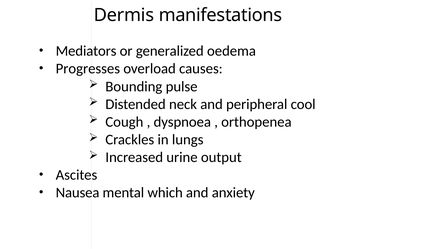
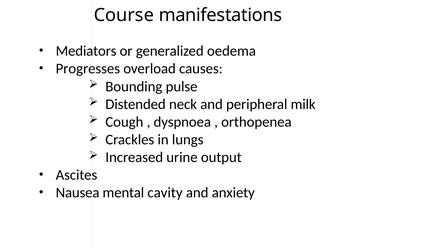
Dermis: Dermis -> Course (124, 15)
cool: cool -> milk (303, 104)
which: which -> cavity (165, 192)
